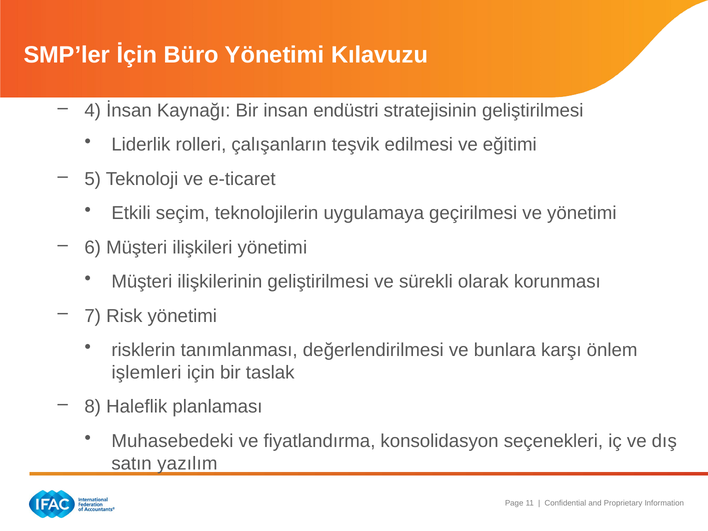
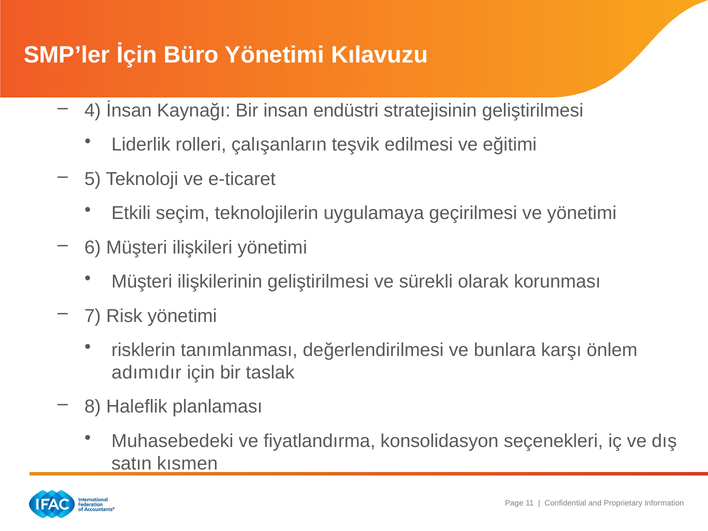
işlemleri: işlemleri -> adımıdır (146, 372)
yazılım: yazılım -> kısmen (187, 463)
